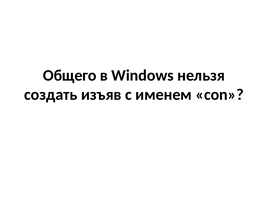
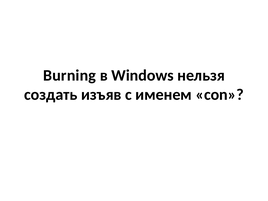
Общего: Общего -> Burning (70, 75)
